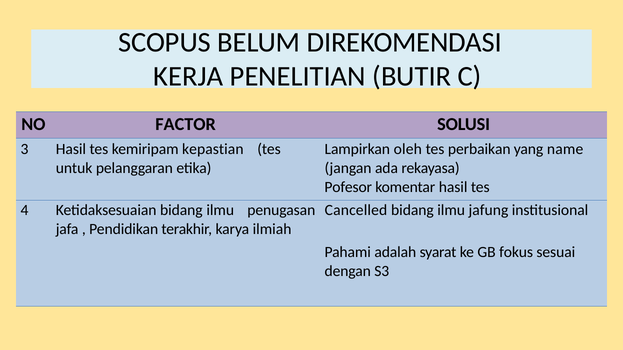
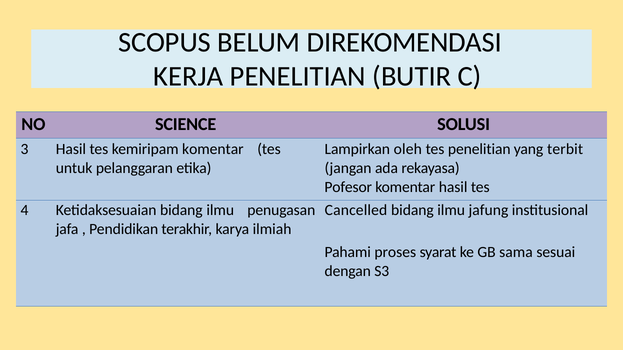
FACTOR: FACTOR -> SCIENCE (186, 125)
kemiripam kepastian: kepastian -> komentar (213, 149)
tes perbaikan: perbaikan -> penelitian (479, 149)
name: name -> terbit (565, 149)
adalah: adalah -> proses (395, 252)
fokus: fokus -> sama (516, 252)
